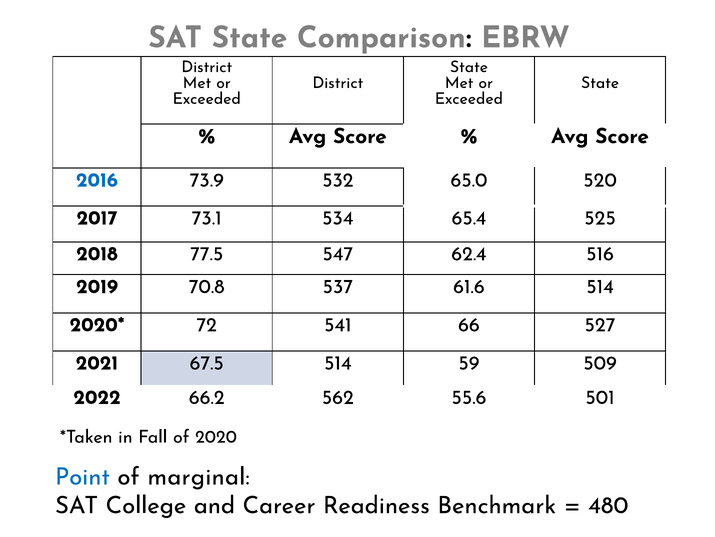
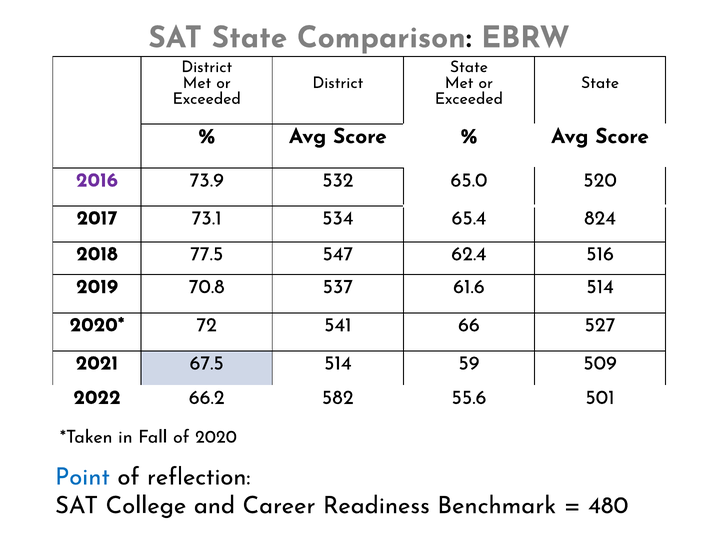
2016 colour: blue -> purple (97, 180)
525: 525 -> 824 (600, 218)
562: 562 -> 582 (338, 397)
marginal: marginal -> reflection (199, 476)
